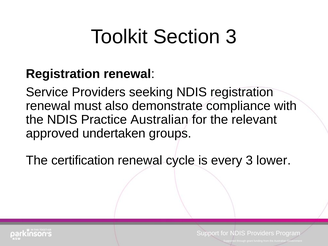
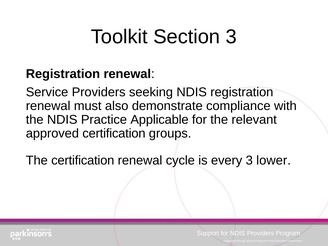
Practice Australian: Australian -> Applicable (160, 120)
approved undertaken: undertaken -> certification (114, 133)
